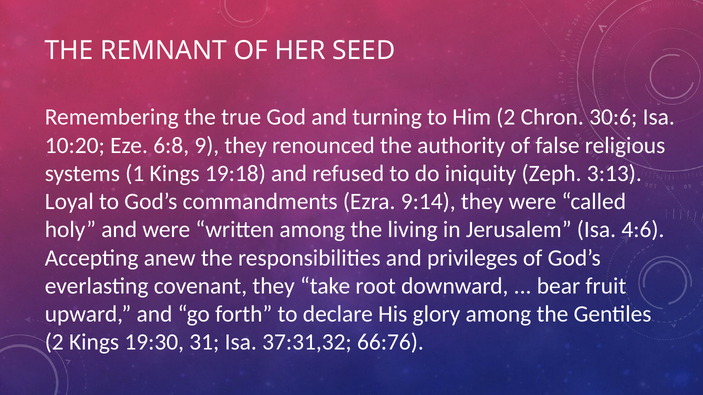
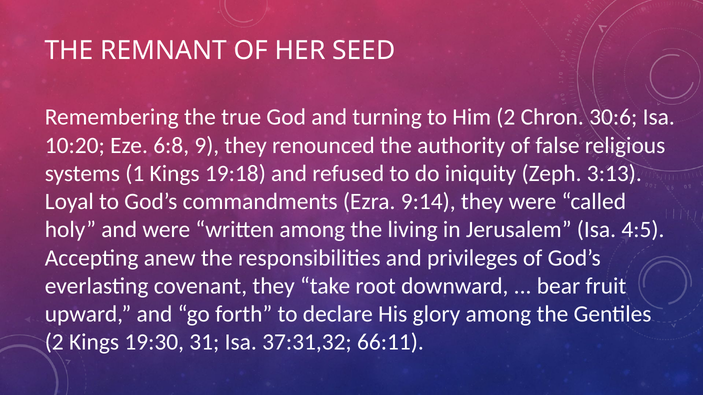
4:6: 4:6 -> 4:5 (643, 230)
66:76: 66:76 -> 66:11 (390, 343)
